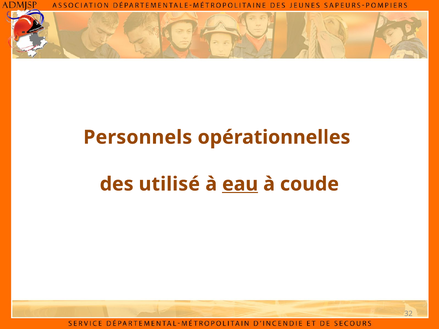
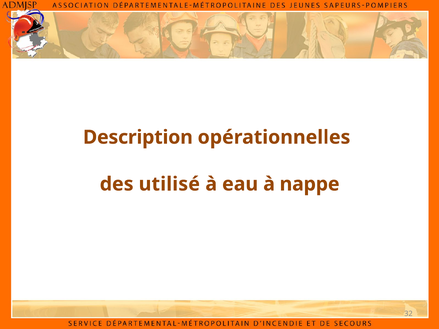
Personnels: Personnels -> Description (138, 137)
eau underline: present -> none (240, 184)
coude: coude -> nappe (310, 184)
